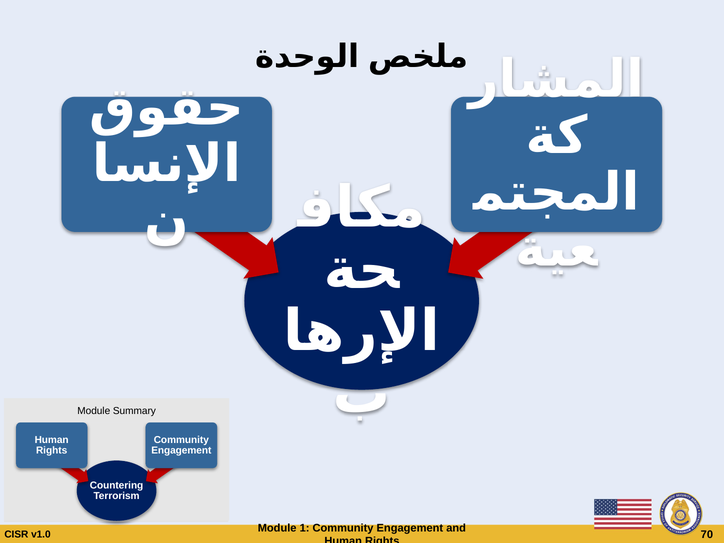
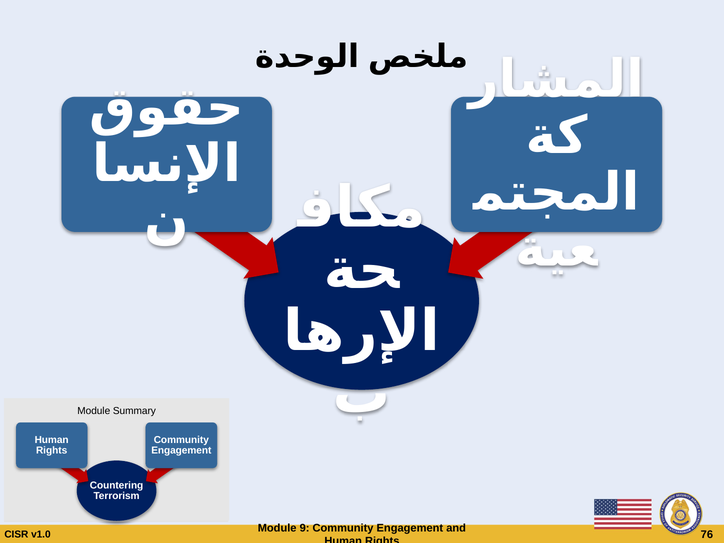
1: 1 -> 9 (305, 528)
70: 70 -> 76 (707, 535)
